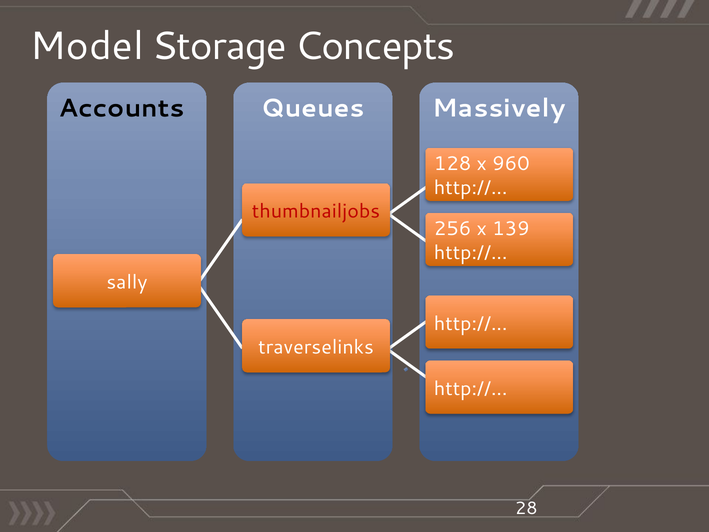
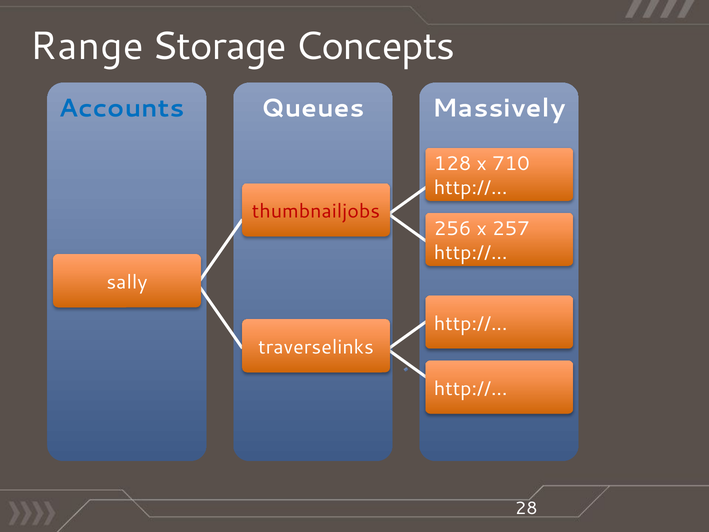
Model: Model -> Range (87, 46)
Accounts colour: black -> blue (122, 108)
960: 960 -> 710 (511, 164)
139: 139 -> 257 (511, 229)
